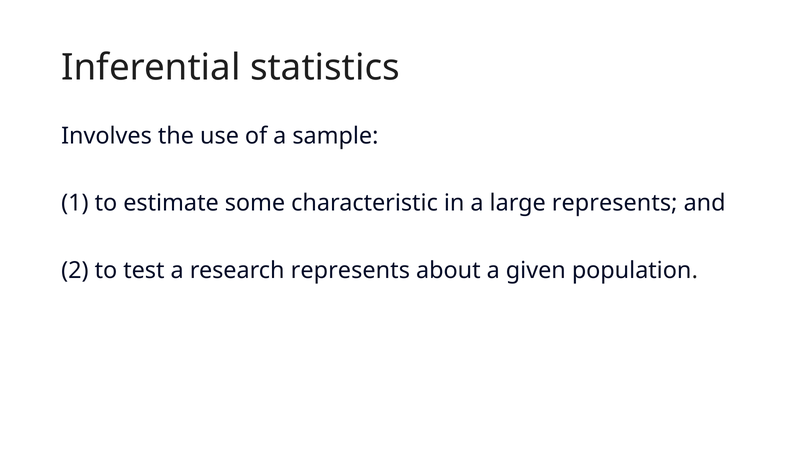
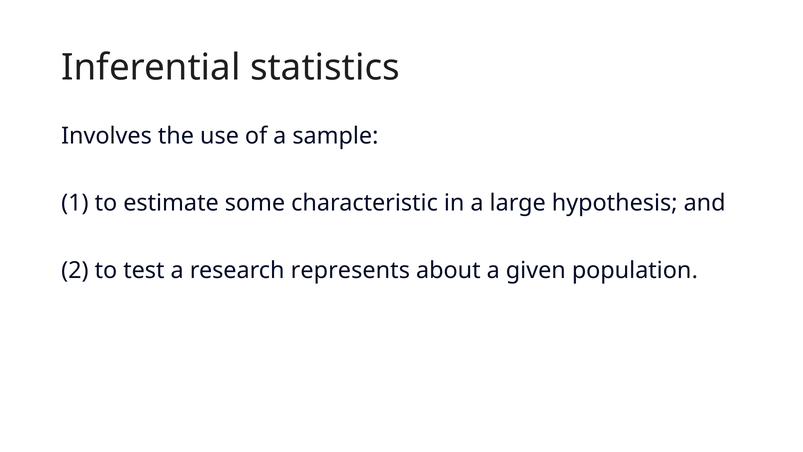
large represents: represents -> hypothesis (615, 203)
